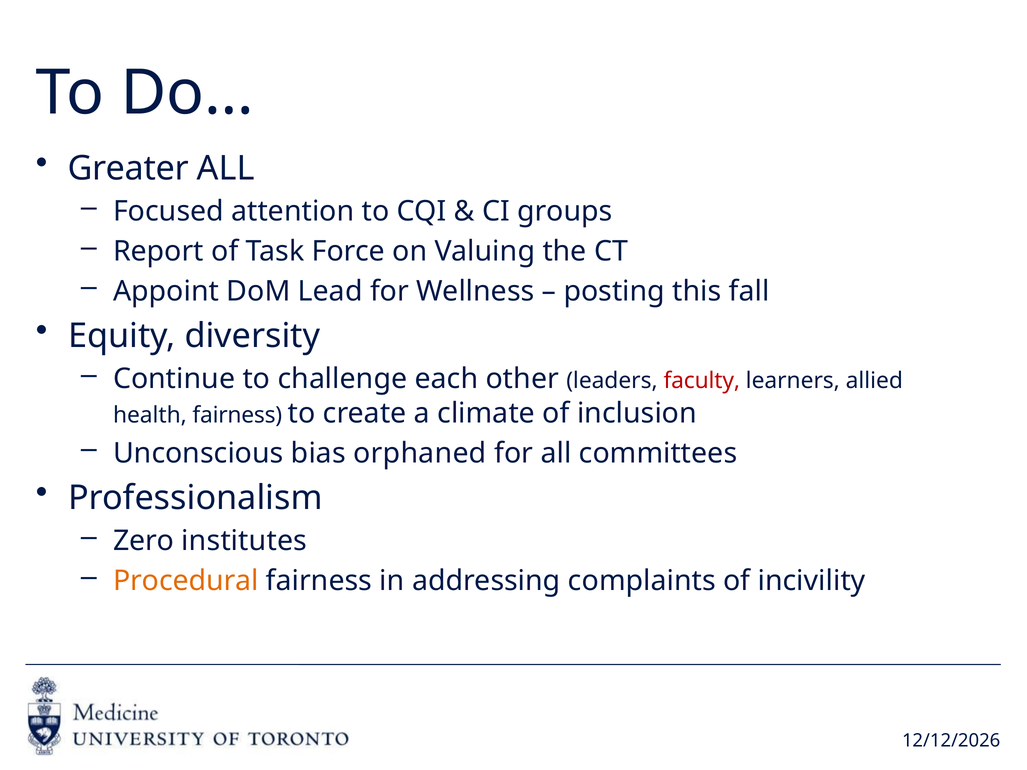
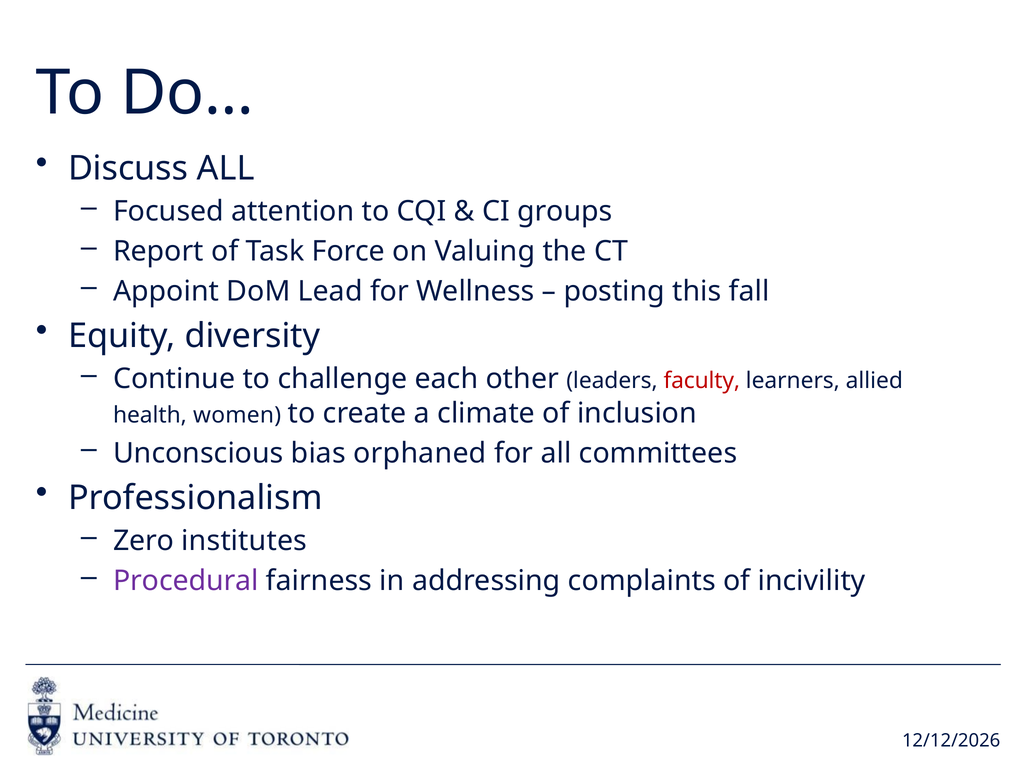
Greater: Greater -> Discuss (128, 168)
health fairness: fairness -> women (237, 415)
Procedural colour: orange -> purple (186, 581)
